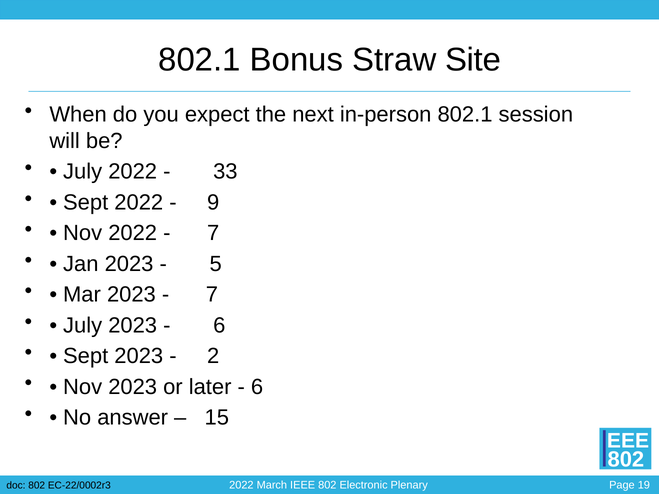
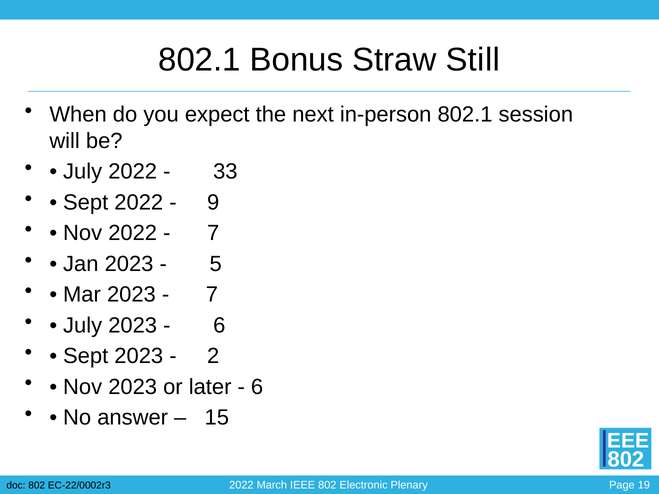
Site: Site -> Still (473, 60)
